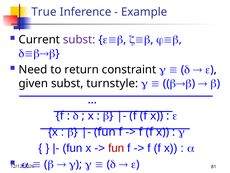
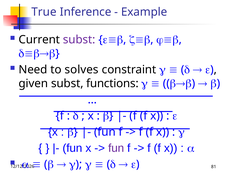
return: return -> solves (82, 69)
turnstyle: turnstyle -> functions (112, 83)
fun colour: red -> purple (116, 148)
